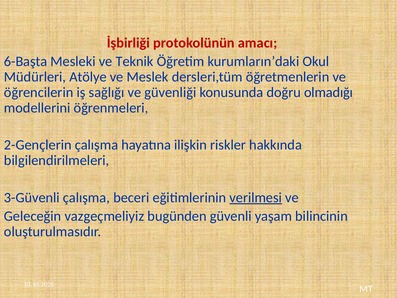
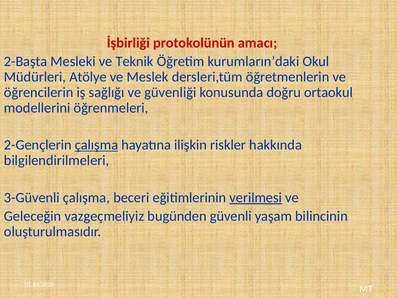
6-Başta: 6-Başta -> 2-Başta (26, 61)
olmadığı: olmadığı -> ortaokul (329, 92)
çalışma underline: none -> present (96, 145)
